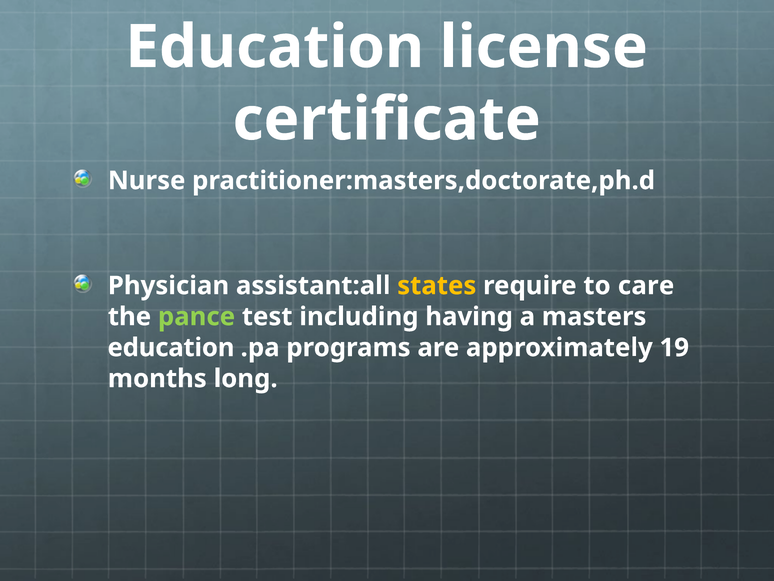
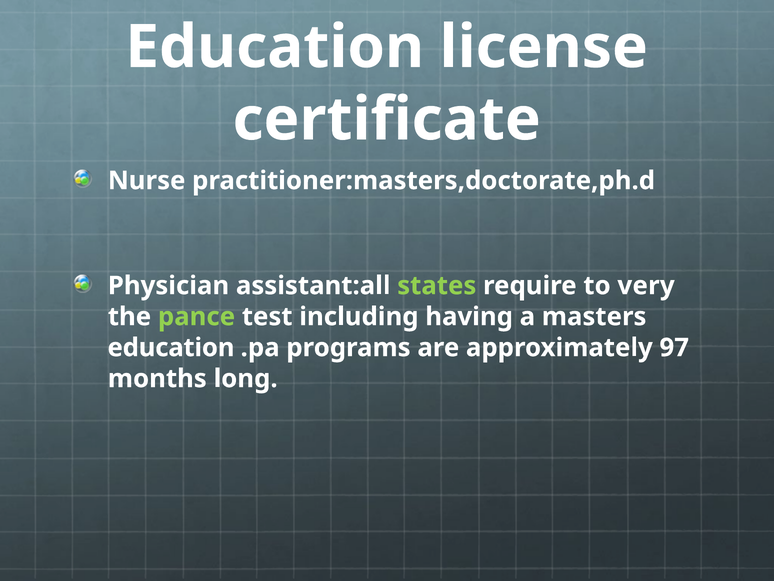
states colour: yellow -> light green (437, 285)
care: care -> very (646, 285)
19: 19 -> 97 (674, 347)
